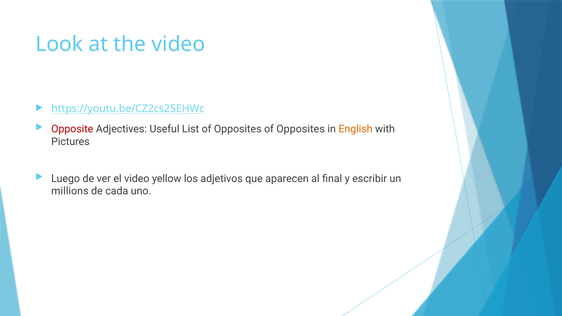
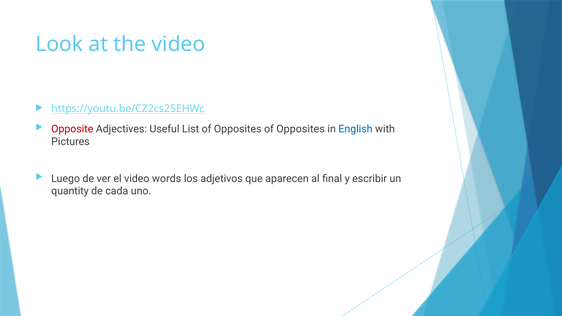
English colour: orange -> blue (355, 129)
yellow: yellow -> words (167, 179)
millions: millions -> quantity (70, 191)
